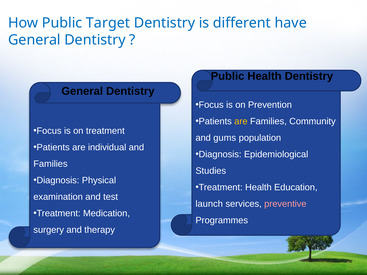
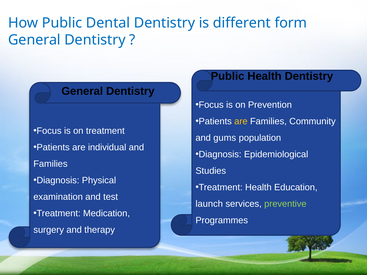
Target: Target -> Dental (108, 23)
have: have -> form (291, 23)
preventive colour: pink -> light green (285, 204)
